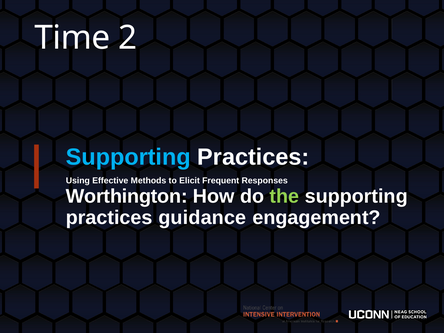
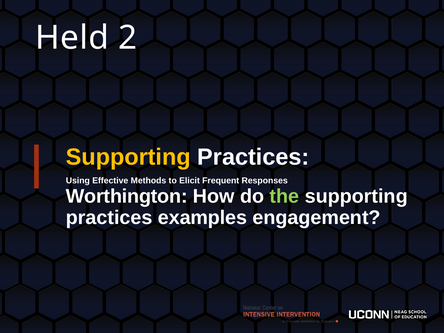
Time: Time -> Held (72, 38)
Supporting colour: light blue -> yellow (128, 157)
guidance: guidance -> examples (202, 218)
